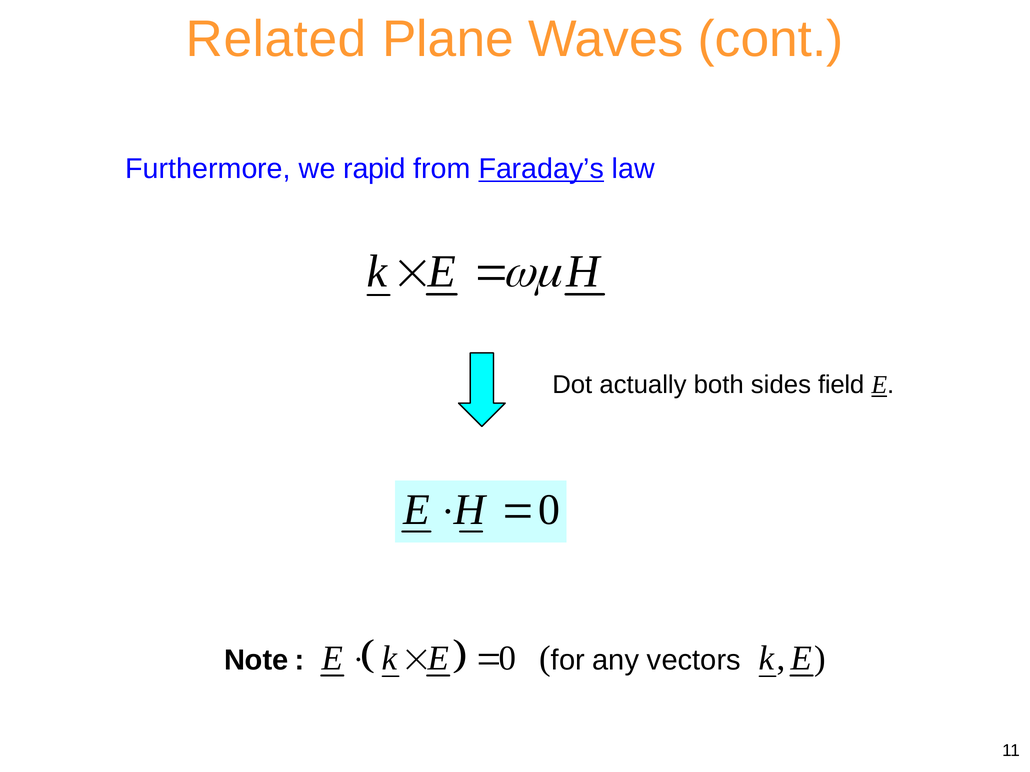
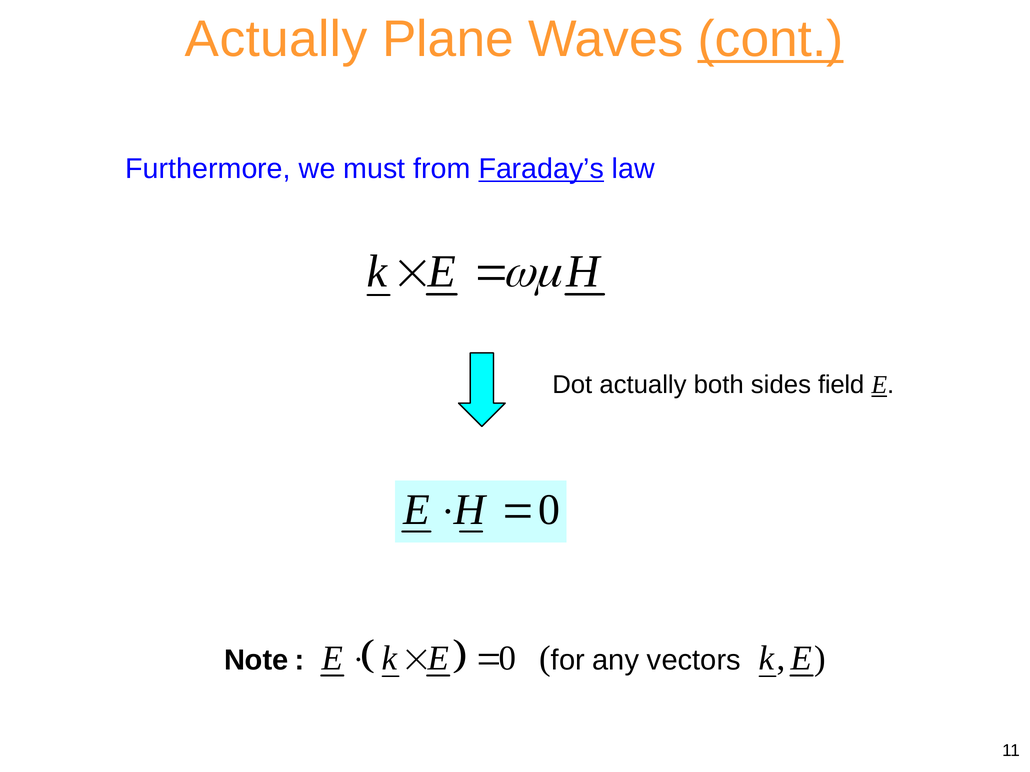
Related: Related -> Actually (276, 40)
cont underline: none -> present (771, 40)
rapid: rapid -> must (374, 169)
